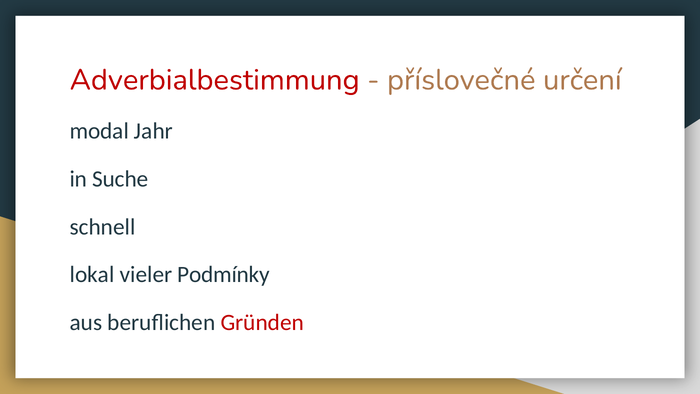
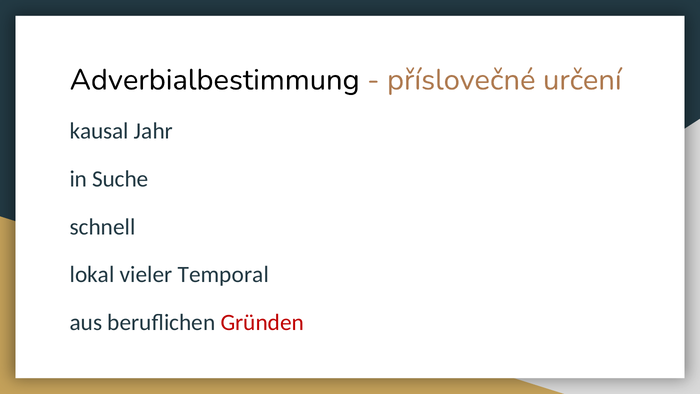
Adverbialbestimmung colour: red -> black (215, 80)
modal: modal -> kausal (99, 131)
Podmínky: Podmínky -> Temporal (223, 274)
